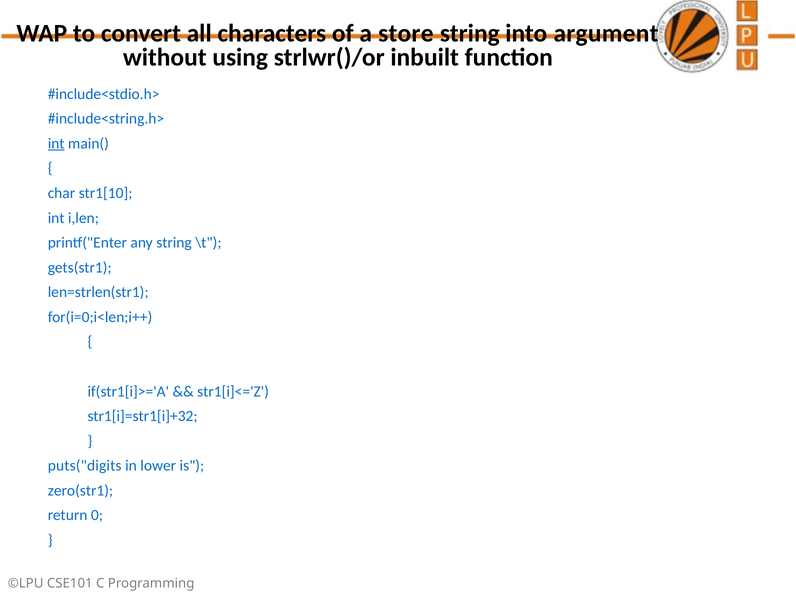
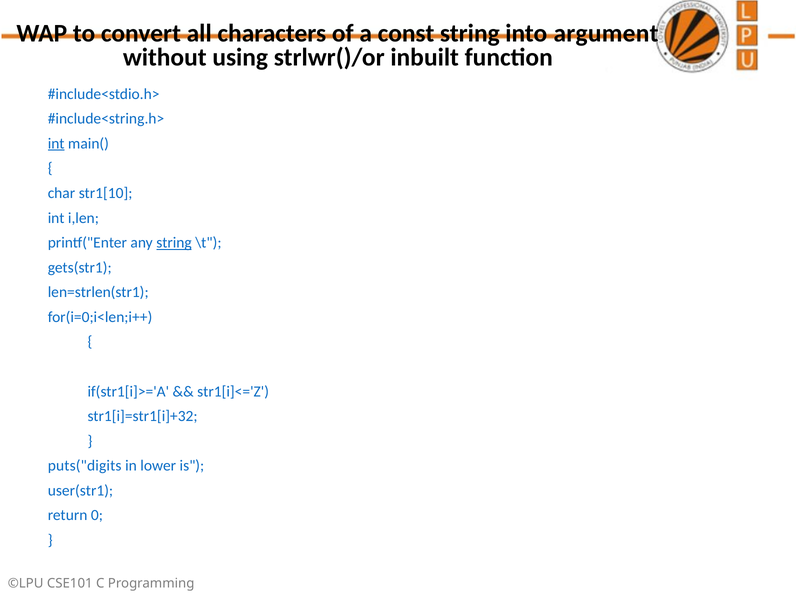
store: store -> const (406, 33)
string underline: none -> present (174, 243)
zero(str1: zero(str1 -> user(str1 (80, 491)
